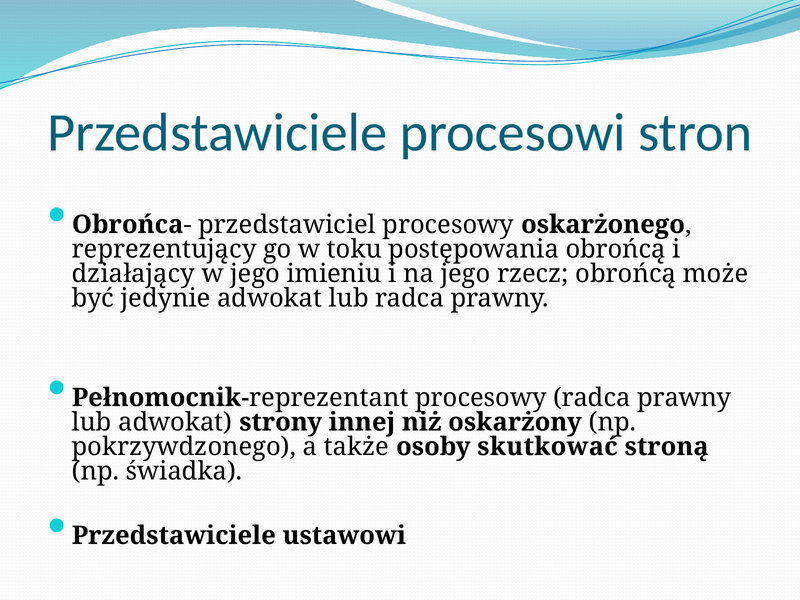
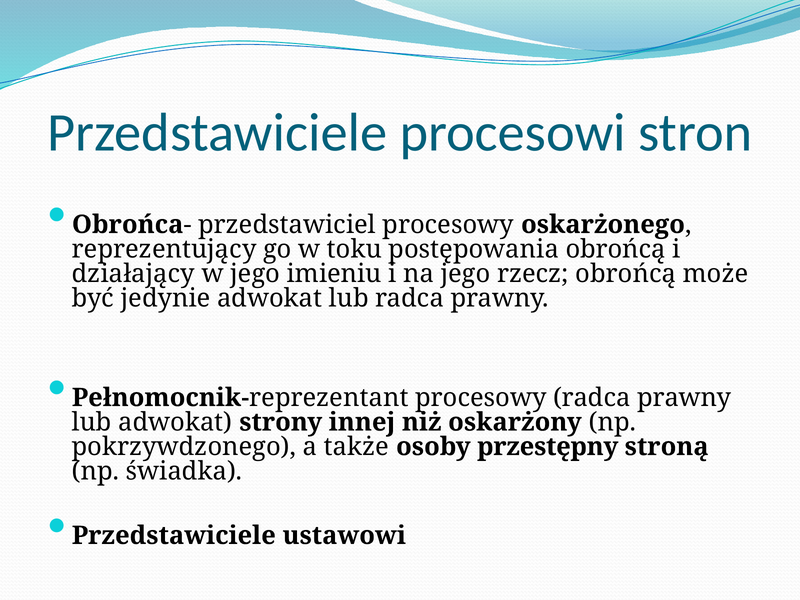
skutkować: skutkować -> przestępny (548, 447)
